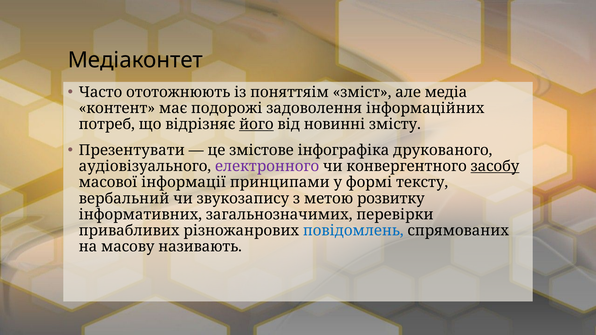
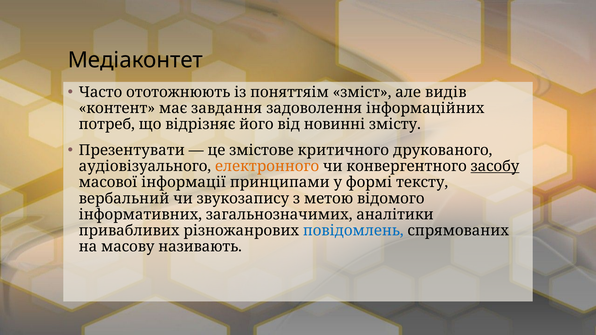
медіа: медіа -> видів (446, 92)
подорожі: подорожі -> завдання (227, 108)
його underline: present -> none (256, 124)
інфографіка: інфографіка -> критичного (343, 150)
електронного colour: purple -> orange (267, 166)
розвитку: розвитку -> відомого (391, 199)
перевірки: перевірки -> аналітики (395, 215)
